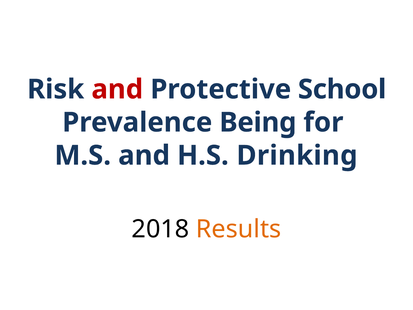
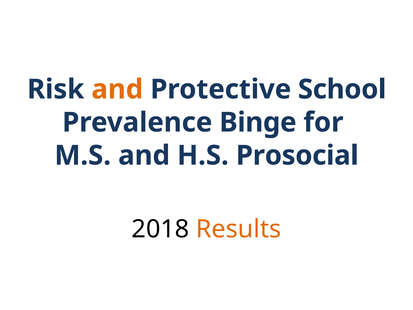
and colour: red -> orange (117, 89)
Being: Being -> Binge (258, 122)
Drinking: Drinking -> Prosocial (297, 155)
